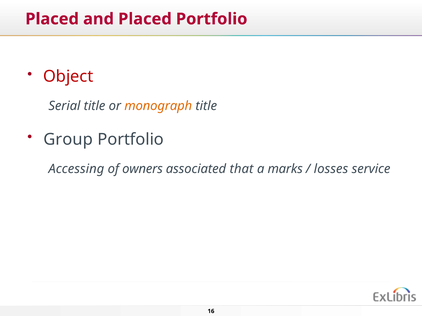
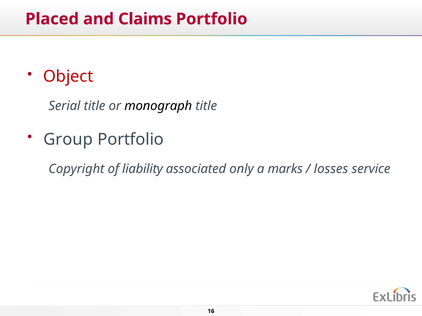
and Placed: Placed -> Claims (145, 19)
monograph colour: orange -> black (158, 106)
Accessing: Accessing -> Copyright (76, 169)
owners: owners -> liability (143, 169)
that: that -> only (242, 169)
